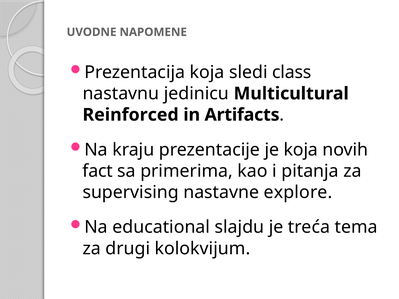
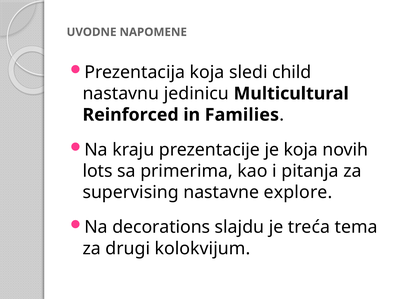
class: class -> child (292, 72)
Artifacts: Artifacts -> Families (242, 115)
fact: fact -> lots (98, 171)
educational: educational -> decorations (161, 227)
